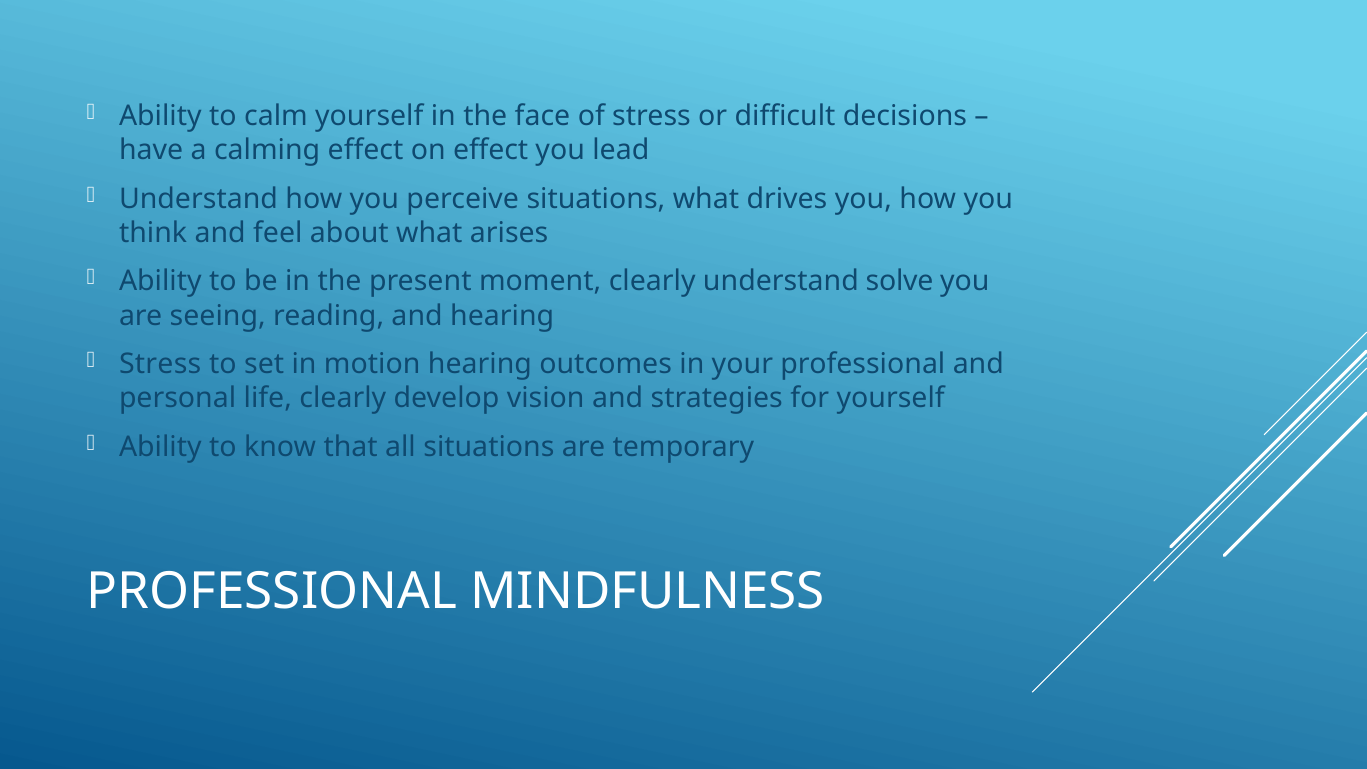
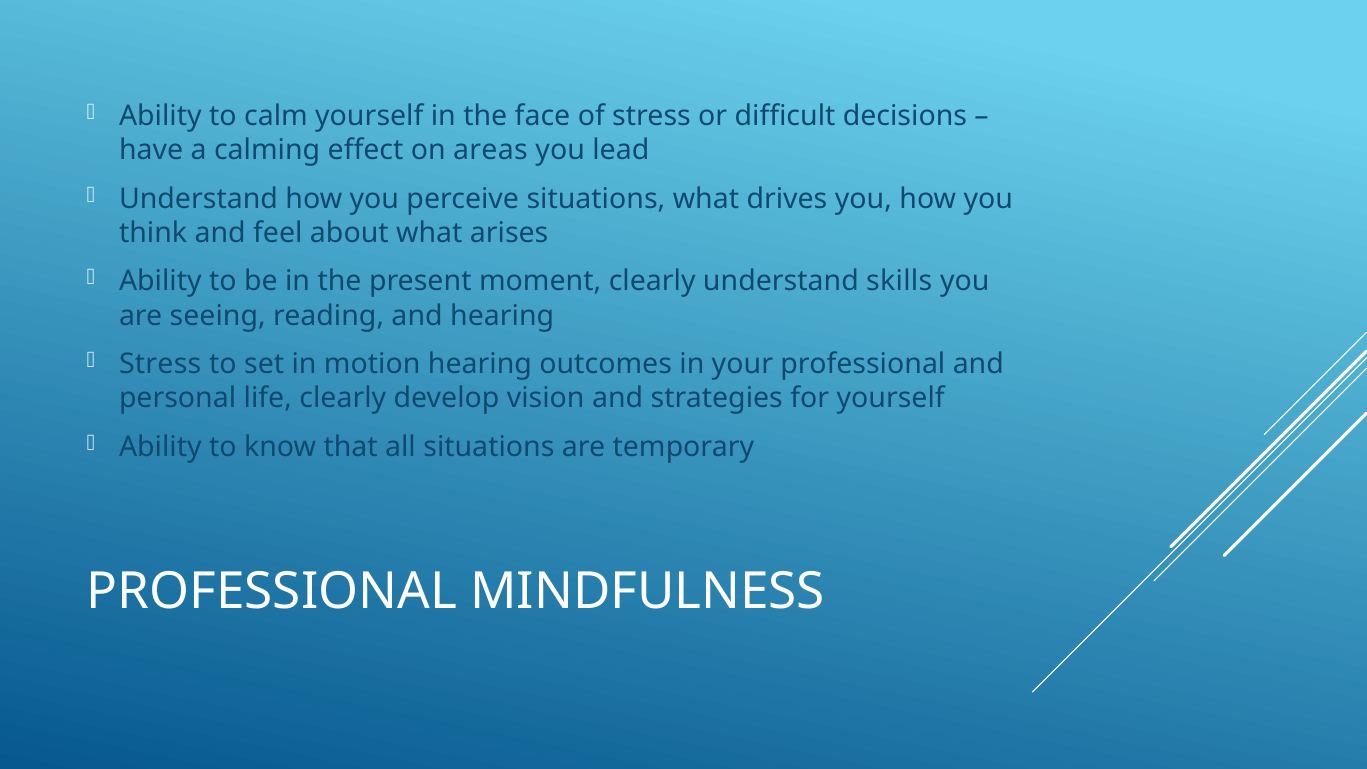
on effect: effect -> areas (490, 150)
solve: solve -> skills (899, 282)
